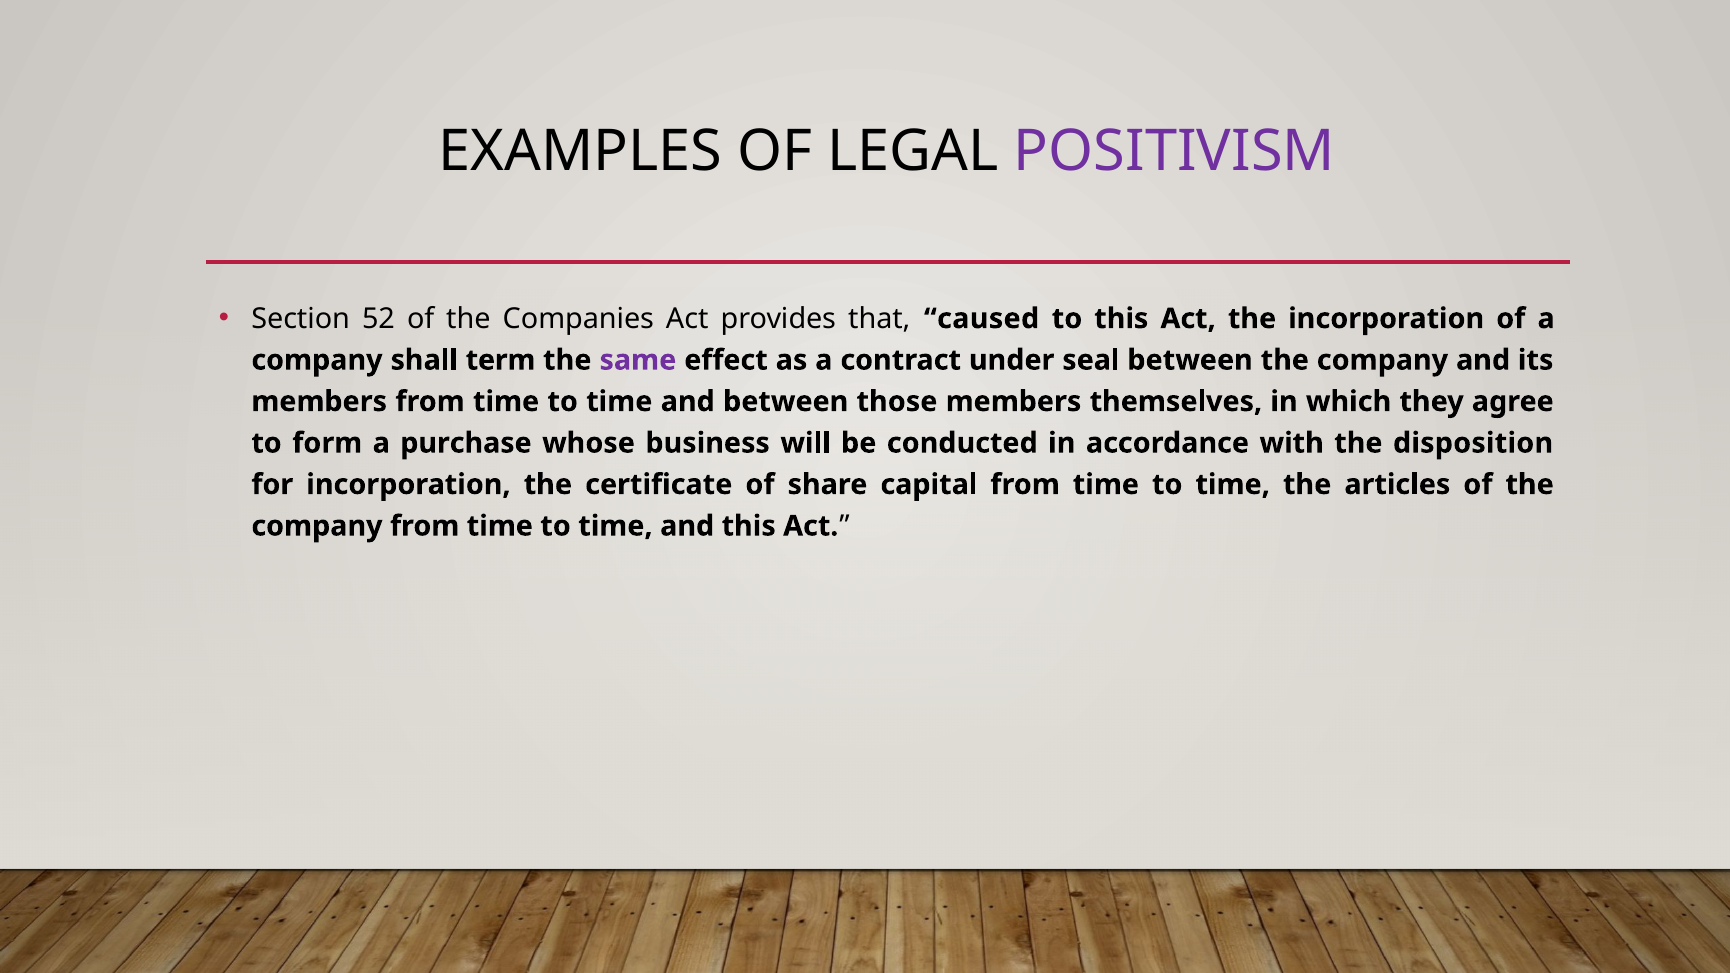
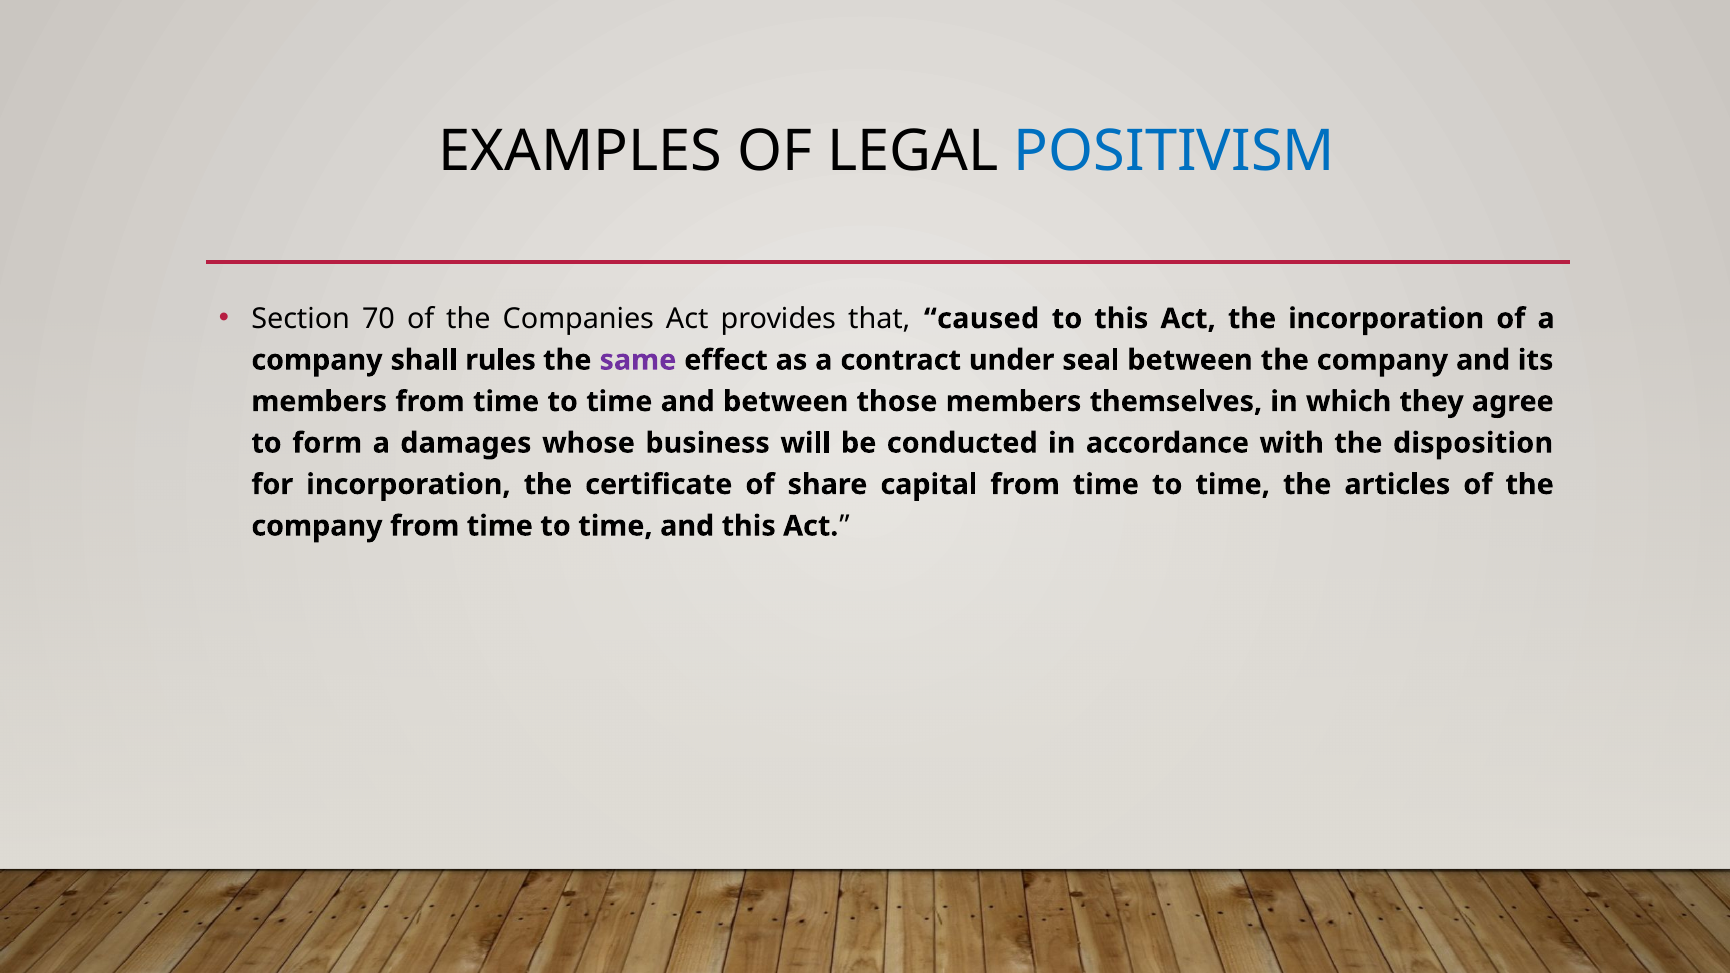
POSITIVISM colour: purple -> blue (1174, 151)
52: 52 -> 70 (379, 319)
term: term -> rules (501, 360)
purchase: purchase -> damages (466, 443)
